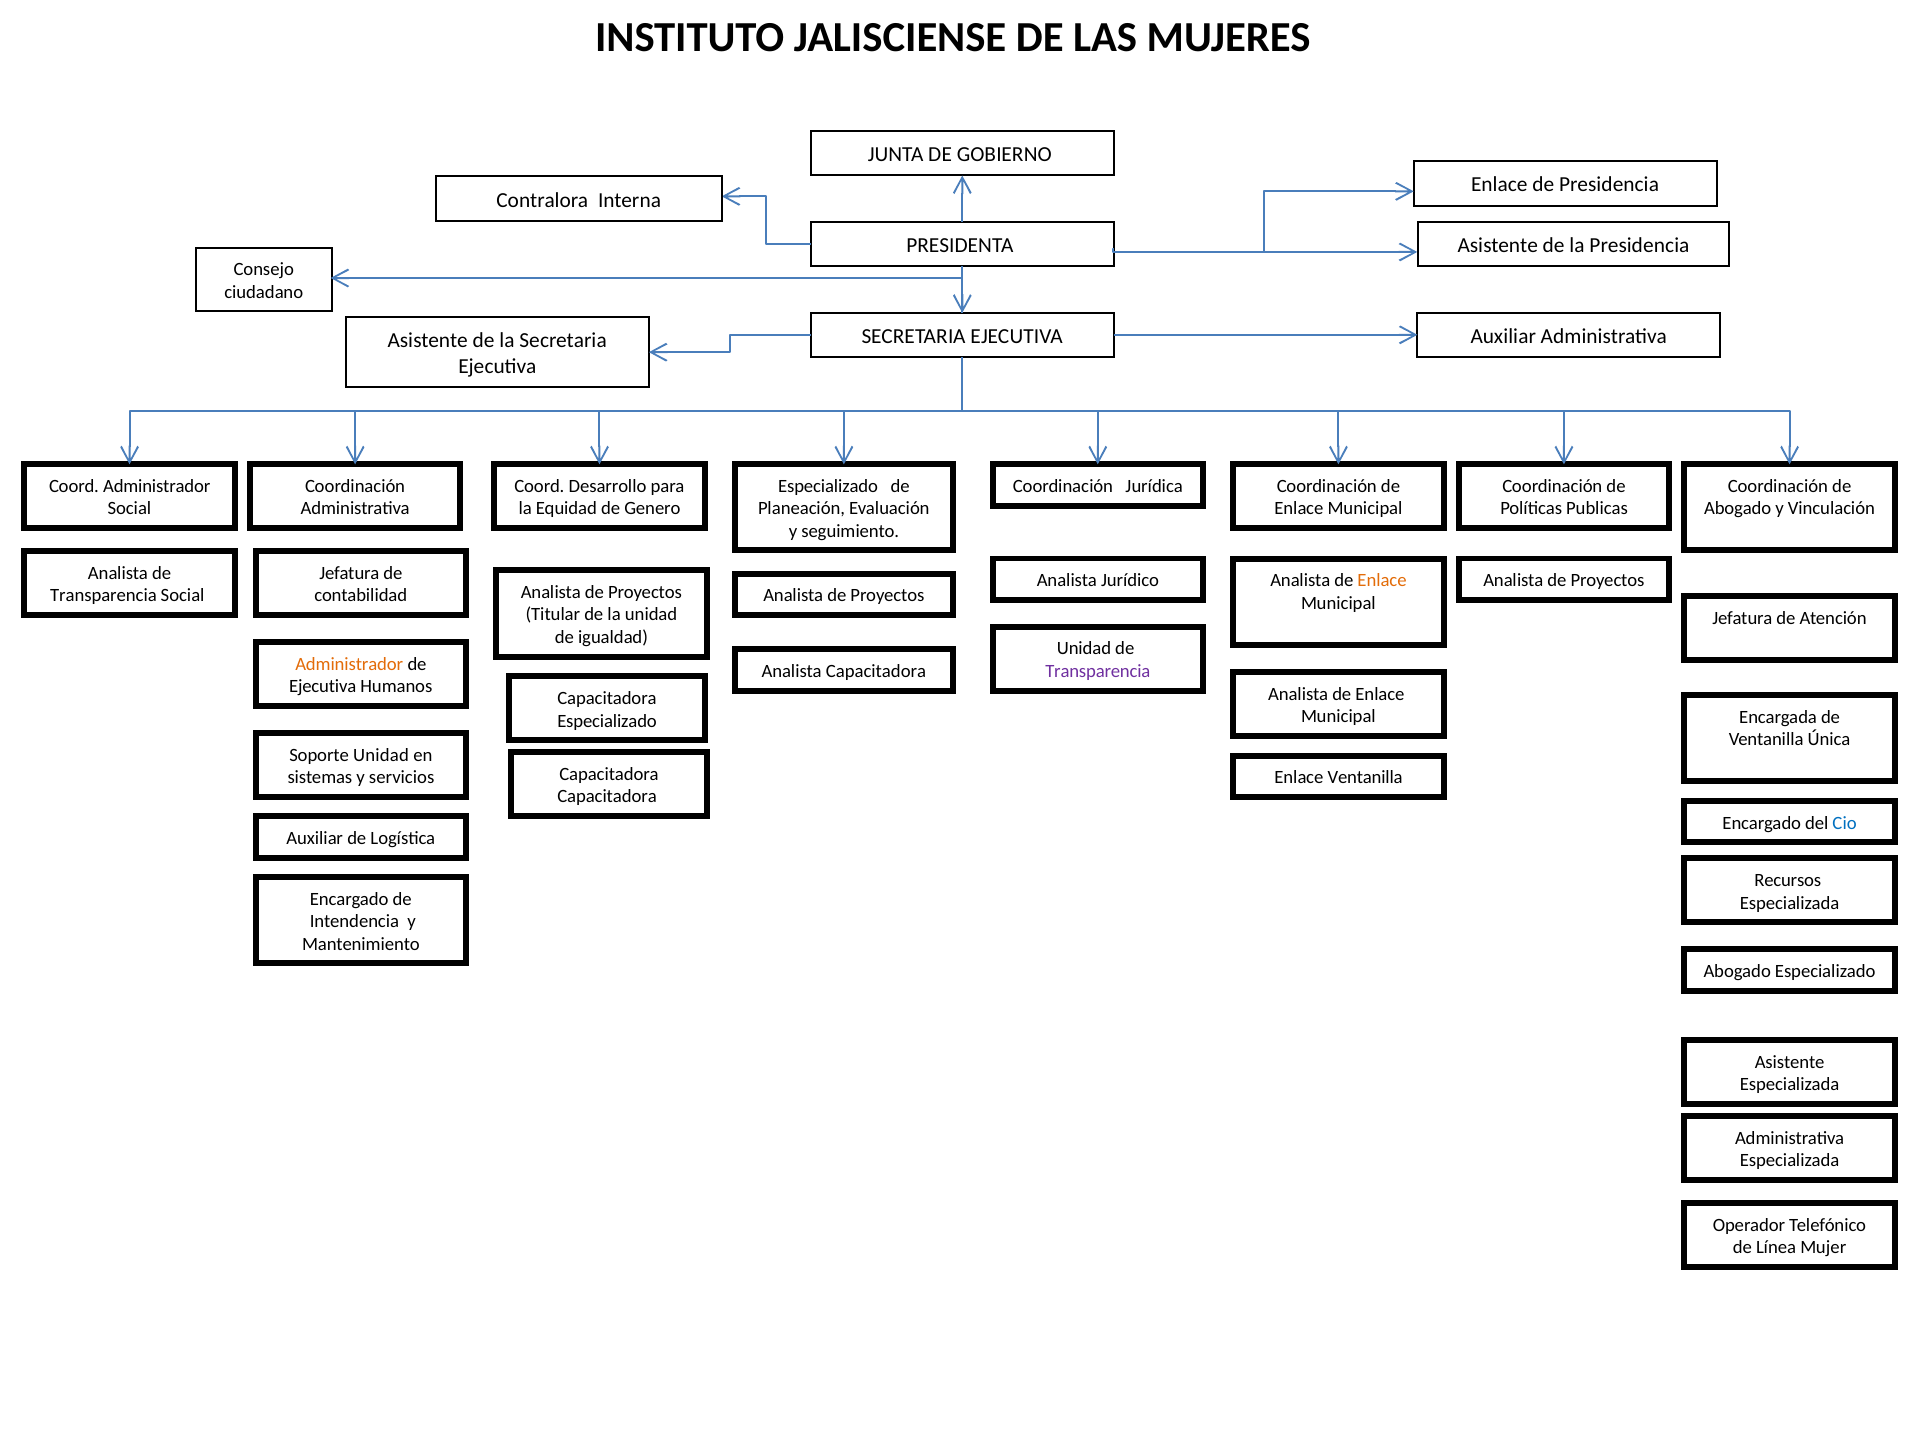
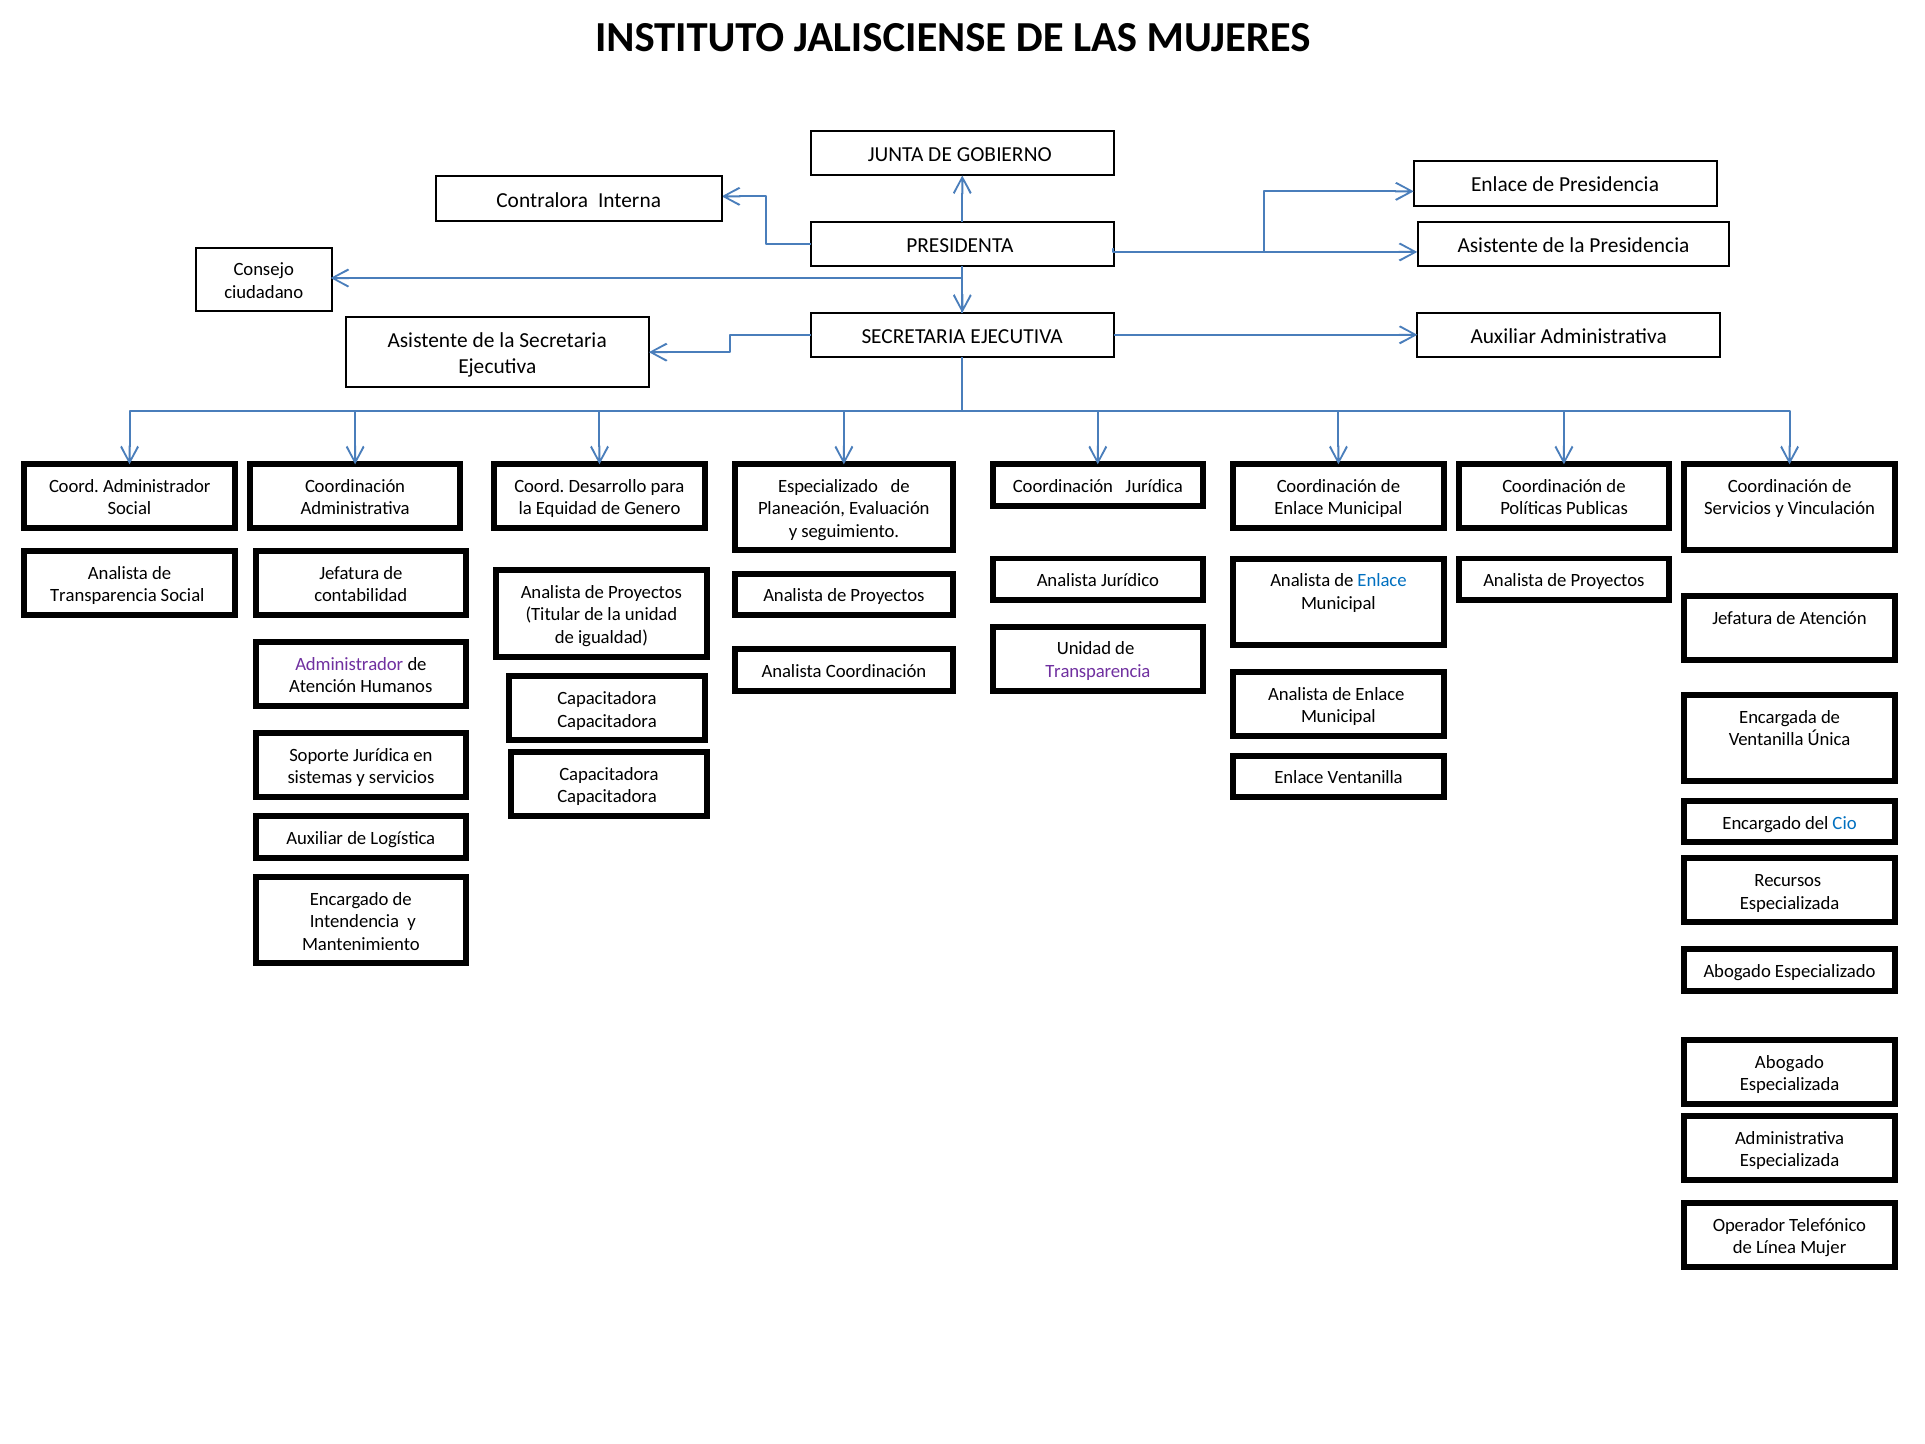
Abogado: Abogado -> Servicios (1738, 509)
Enlace colour: orange -> blue (1382, 581)
Administrador colour: orange -> purple (349, 664)
Analista Capacitadora: Capacitadora -> Coordinación (876, 671)
Ejecutiva: Ejecutiva -> Atención (323, 686)
Especializado: Especializado -> Capacitadora (607, 721)
Soporte Unidad: Unidad -> Jurídica (381, 755)
Asistente: Asistente -> Abogado (1789, 1062)
